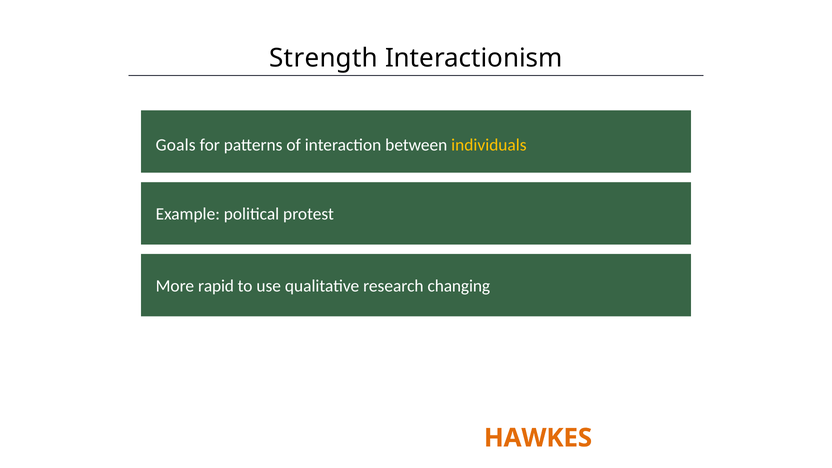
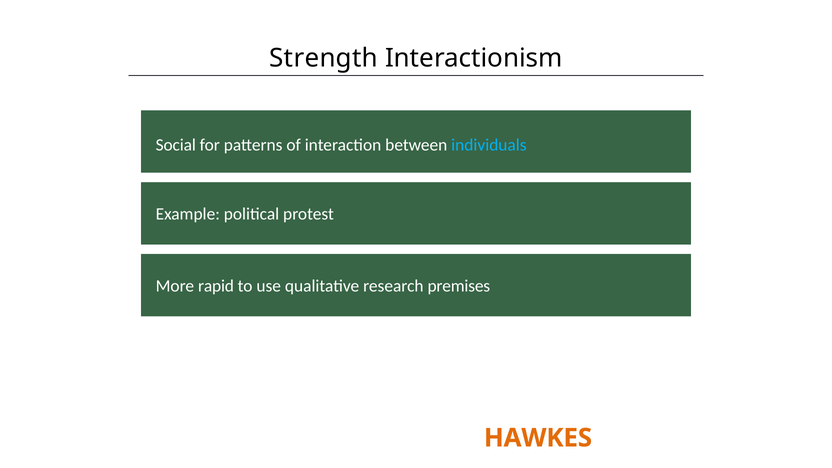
Goals: Goals -> Social (176, 145)
individuals colour: yellow -> light blue (489, 145)
changing: changing -> premises (459, 286)
